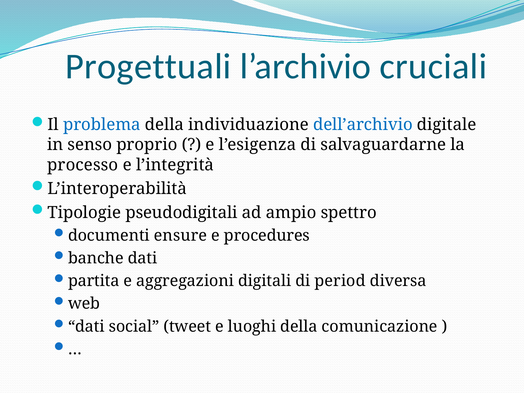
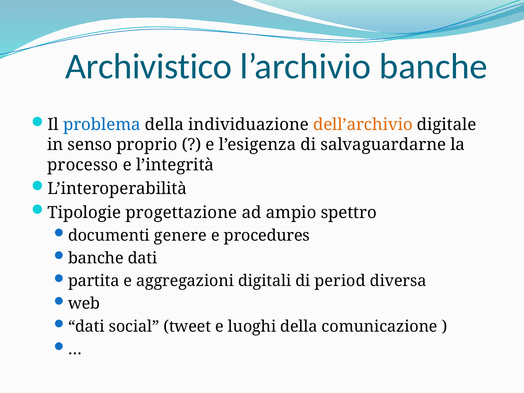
Progettuali: Progettuali -> Archivistico (149, 67)
l’archivio cruciali: cruciali -> banche (433, 67)
dell’archivio colour: blue -> orange (363, 125)
pseudodigitali: pseudodigitali -> progettazione (181, 213)
ensure: ensure -> genere (180, 236)
